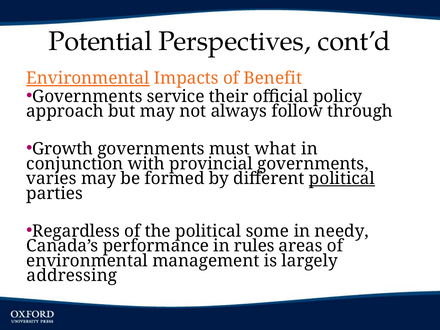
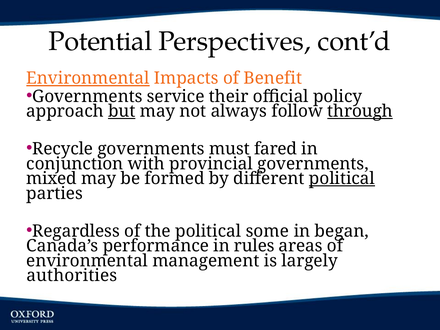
but underline: none -> present (122, 111)
through underline: none -> present (360, 111)
Growth: Growth -> Recycle (63, 149)
what: what -> fared (276, 149)
varies: varies -> mixed (52, 179)
needy: needy -> began (342, 231)
addressing: addressing -> authorities (72, 276)
